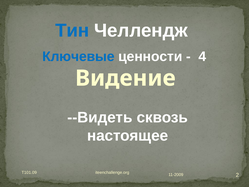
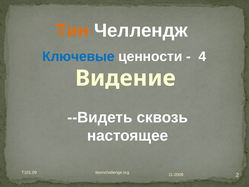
Тин colour: blue -> orange (72, 31)
